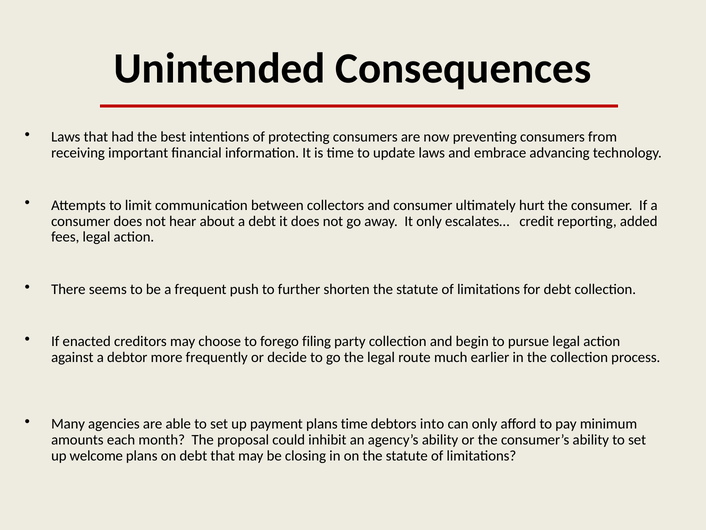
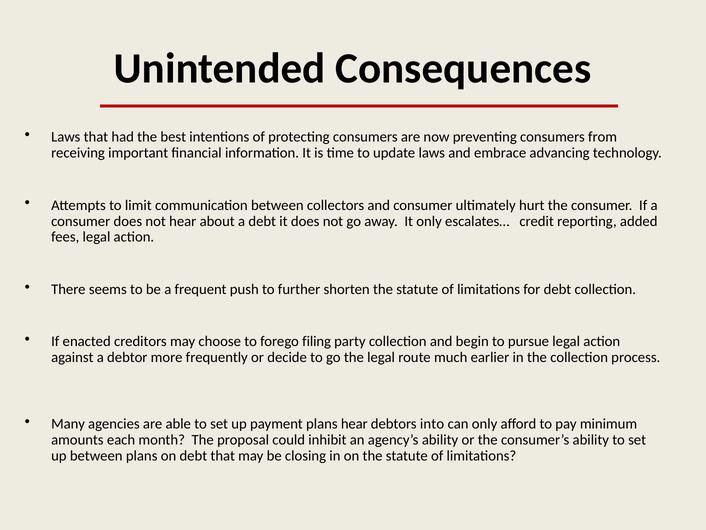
plans time: time -> hear (354, 424)
up welcome: welcome -> between (96, 455)
